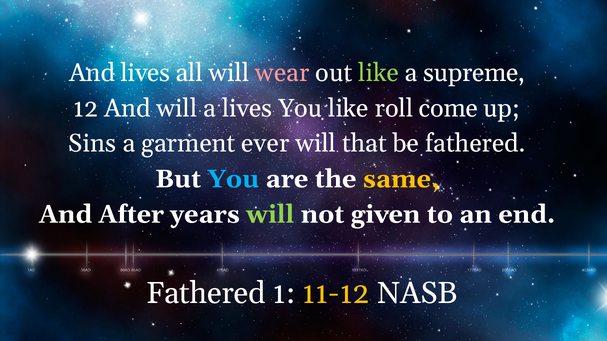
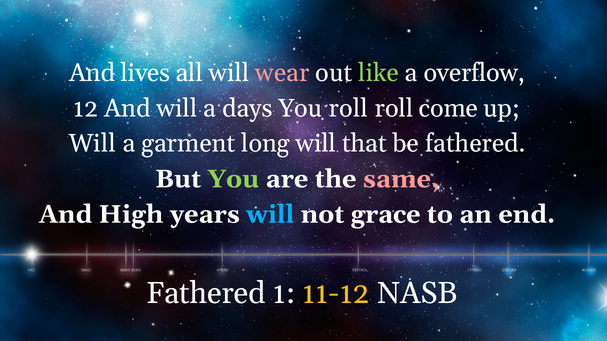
supreme: supreme -> overflow (474, 73)
a lives: lives -> days (247, 108)
You like: like -> roll (348, 108)
Sins: Sins -> Will (92, 144)
ever: ever -> long (266, 144)
You colour: light blue -> light green (233, 179)
same colour: yellow -> pink (401, 179)
After: After -> High (131, 215)
will colour: light green -> light blue (270, 215)
given: given -> grace (386, 215)
